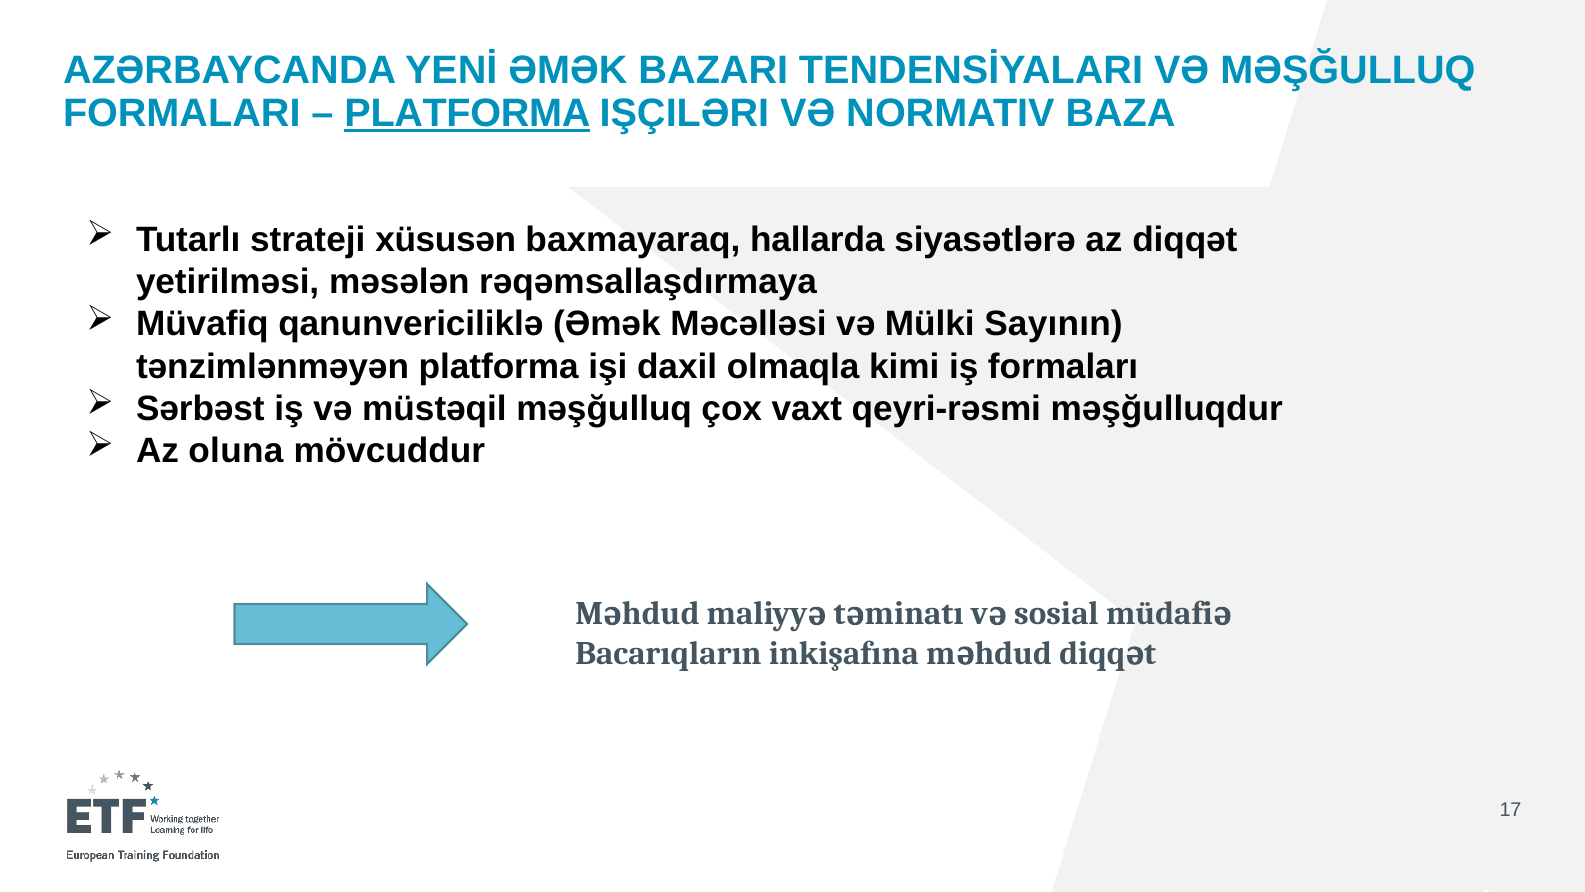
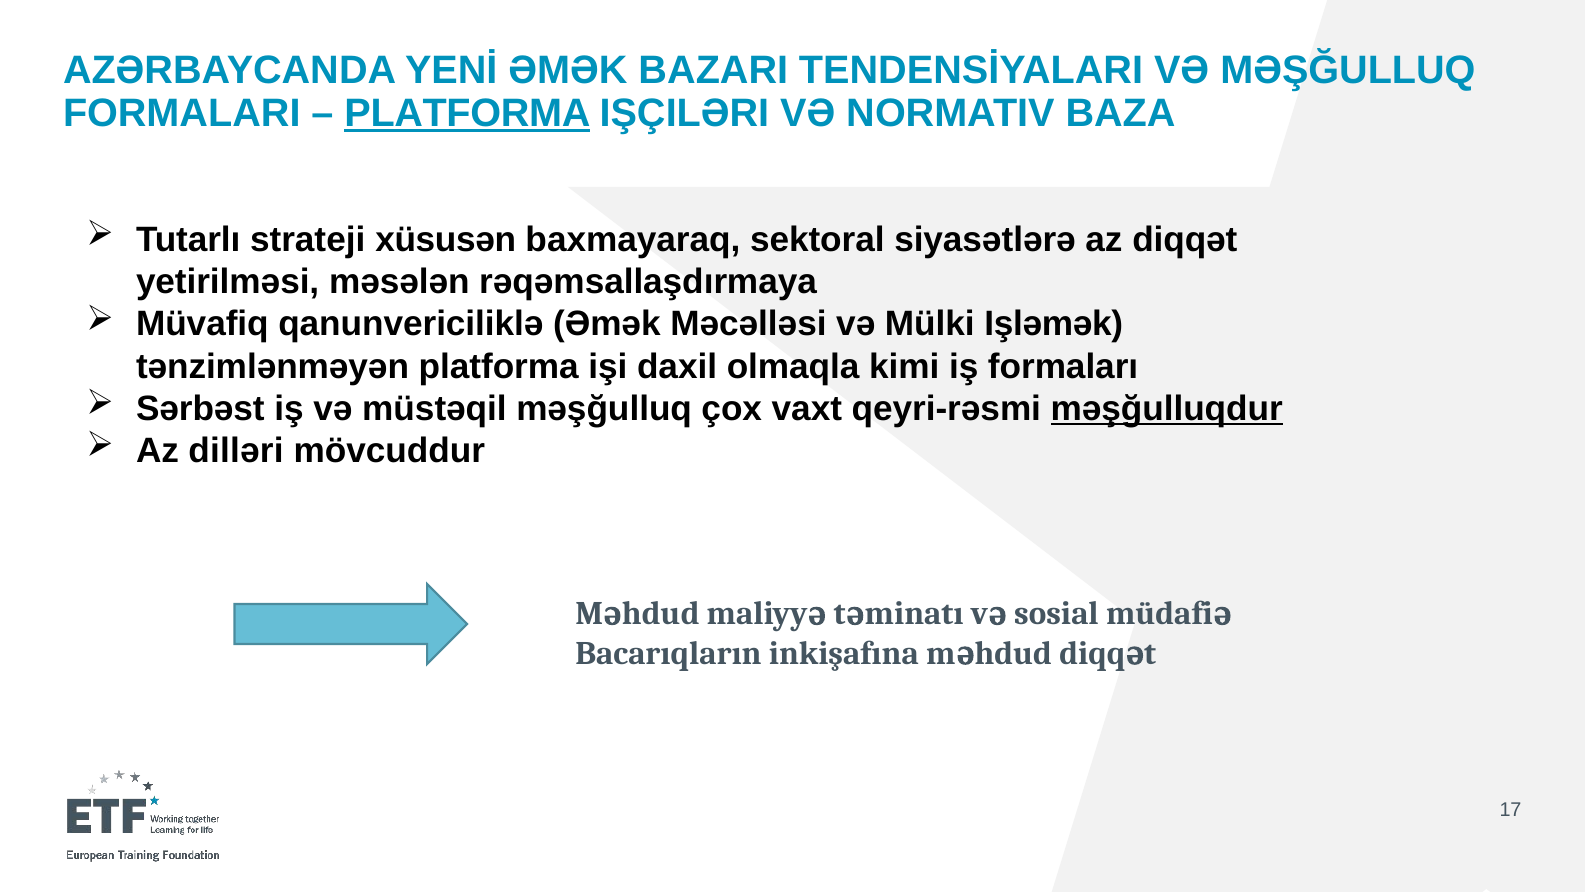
hallarda: hallarda -> sektoral (817, 240)
Sayının: Sayının -> Işləmək (1054, 324)
məşğulluqdur underline: none -> present (1167, 409)
oluna: oluna -> dilləri (236, 451)
